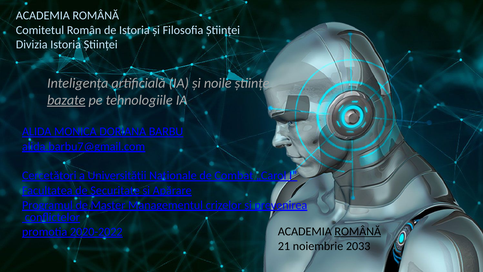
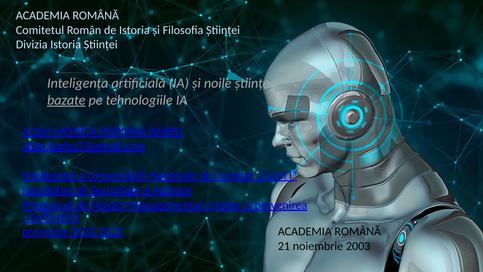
Cercetători: Cercetători -> Inteligenței (49, 175)
ROMÂNĂ underline: present -> none (358, 231)
2033: 2033 -> 2003 (358, 246)
